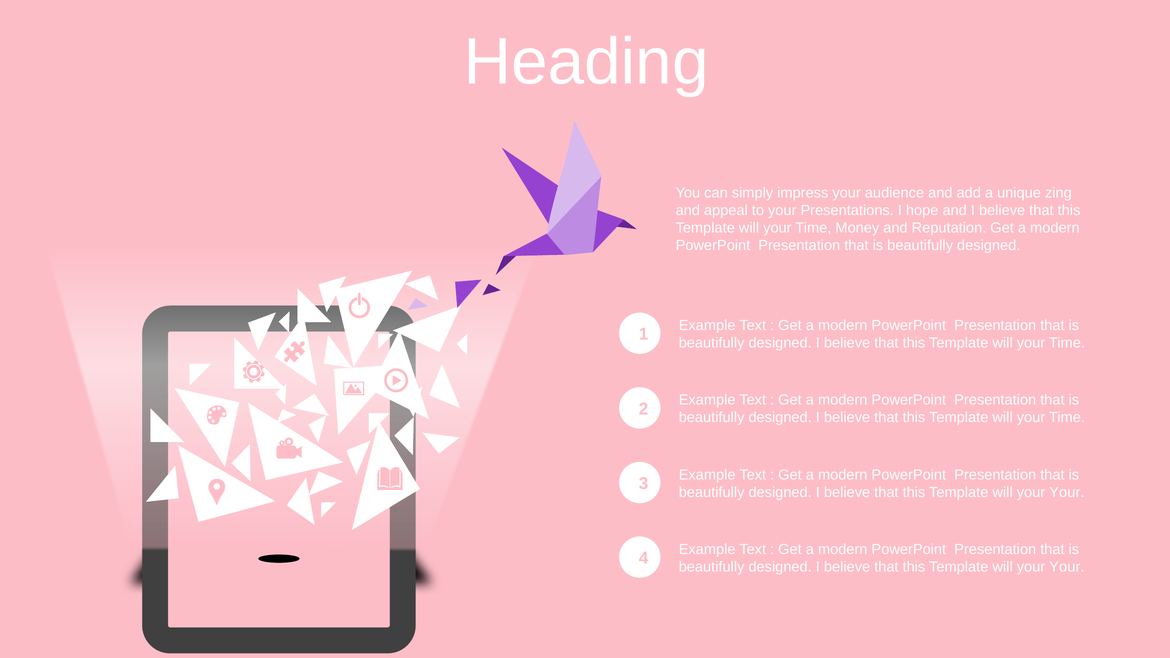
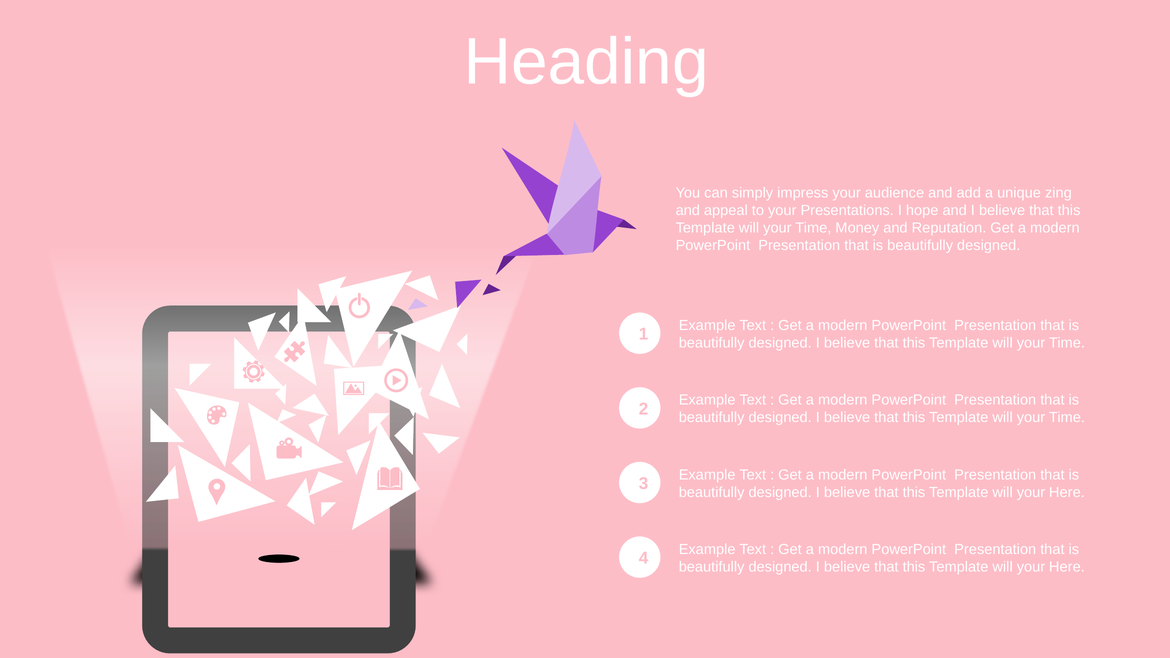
Your: Your -> Here (1067, 492)
Your: Your -> Here (1067, 567)
